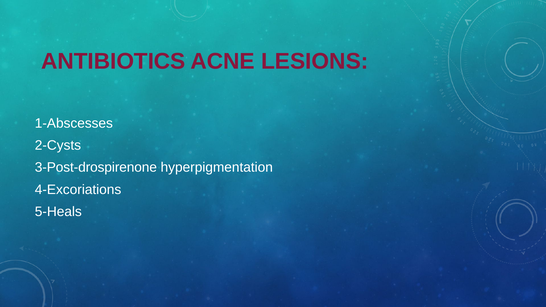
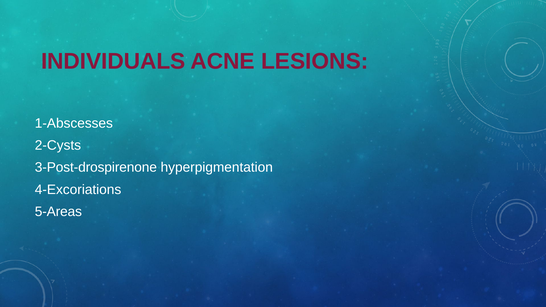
ANTIBIOTICS: ANTIBIOTICS -> INDIVIDUALS (113, 61)
5-Heals: 5-Heals -> 5-Areas (58, 212)
